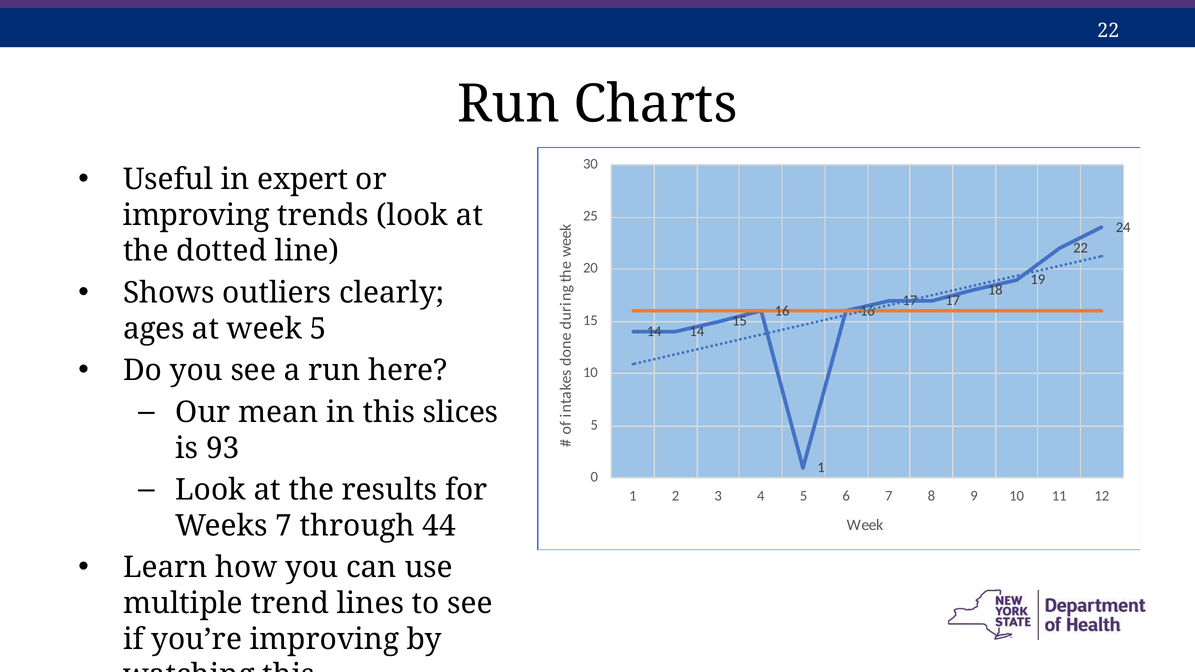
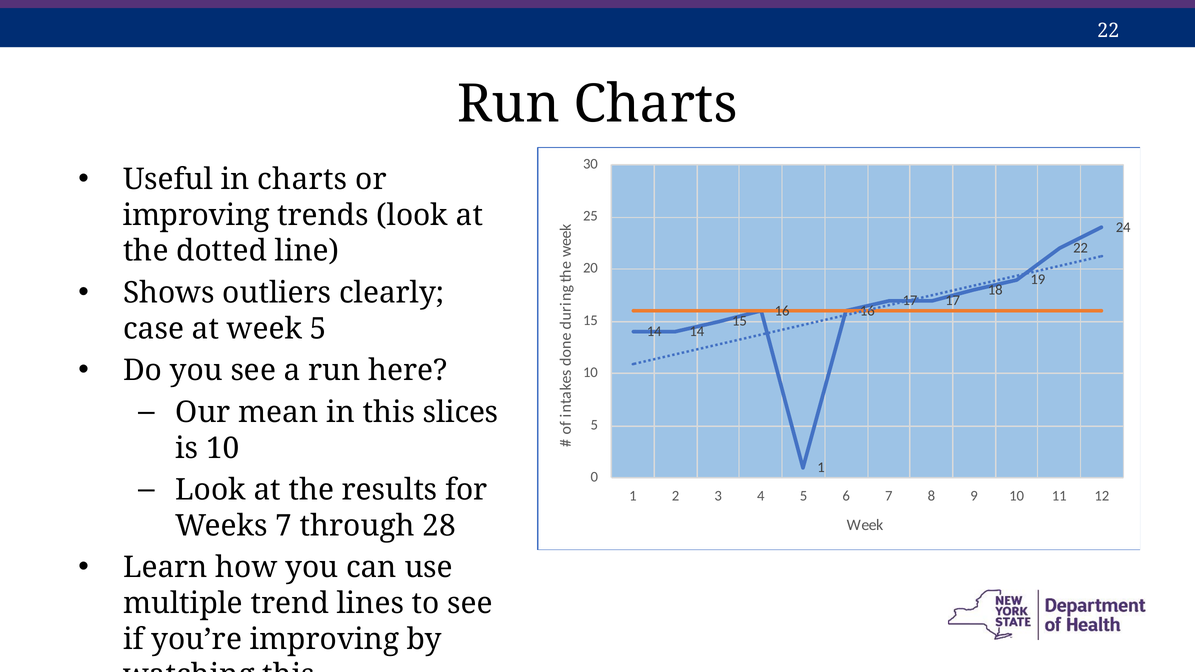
in expert: expert -> charts (302, 179)
ages: ages -> case (154, 329)
is 93: 93 -> 10 (223, 448)
44: 44 -> 28 (439, 526)
